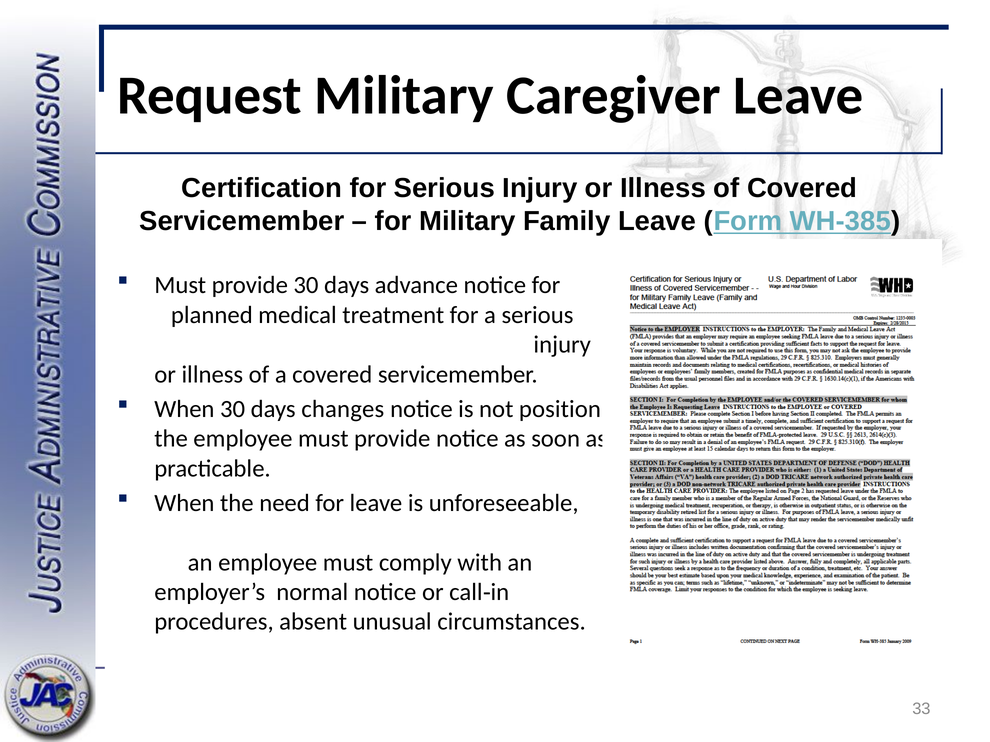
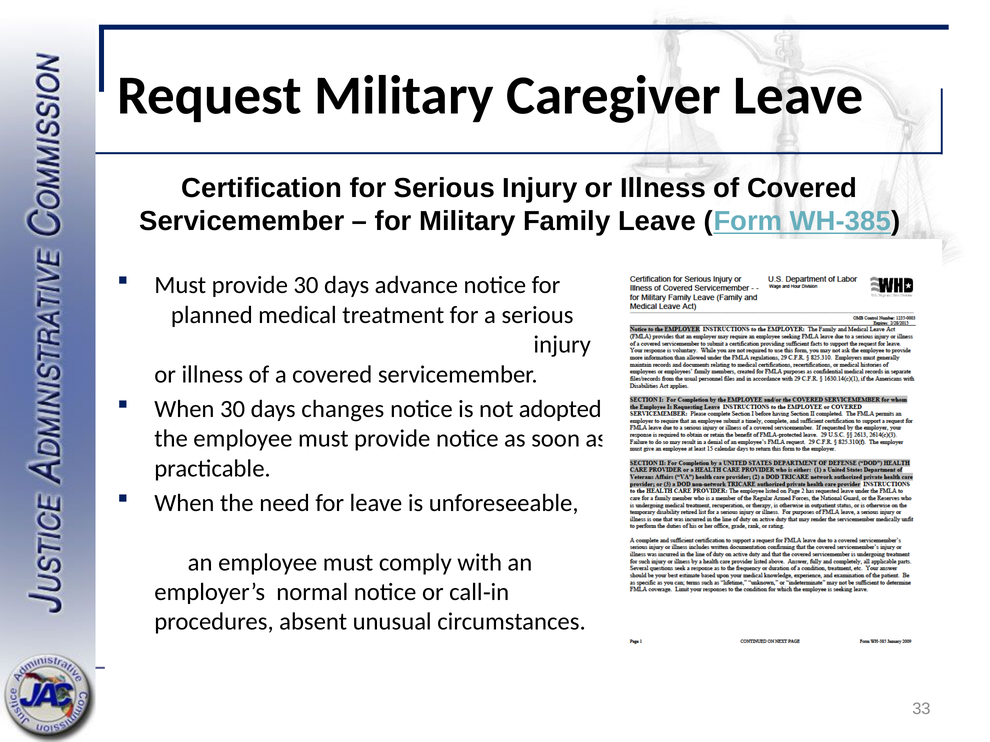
position: position -> adopted (563, 409)
